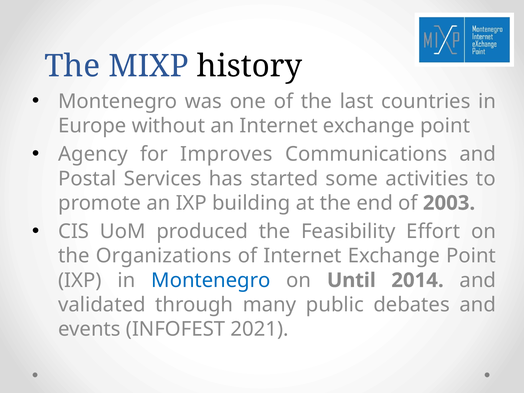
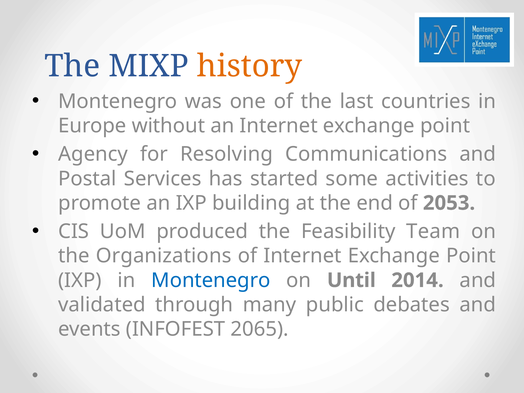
history colour: black -> orange (250, 66)
Improves: Improves -> Resolving (227, 154)
2003: 2003 -> 2053 (449, 203)
Effort: Effort -> Team (433, 232)
2021: 2021 -> 2065 (260, 329)
